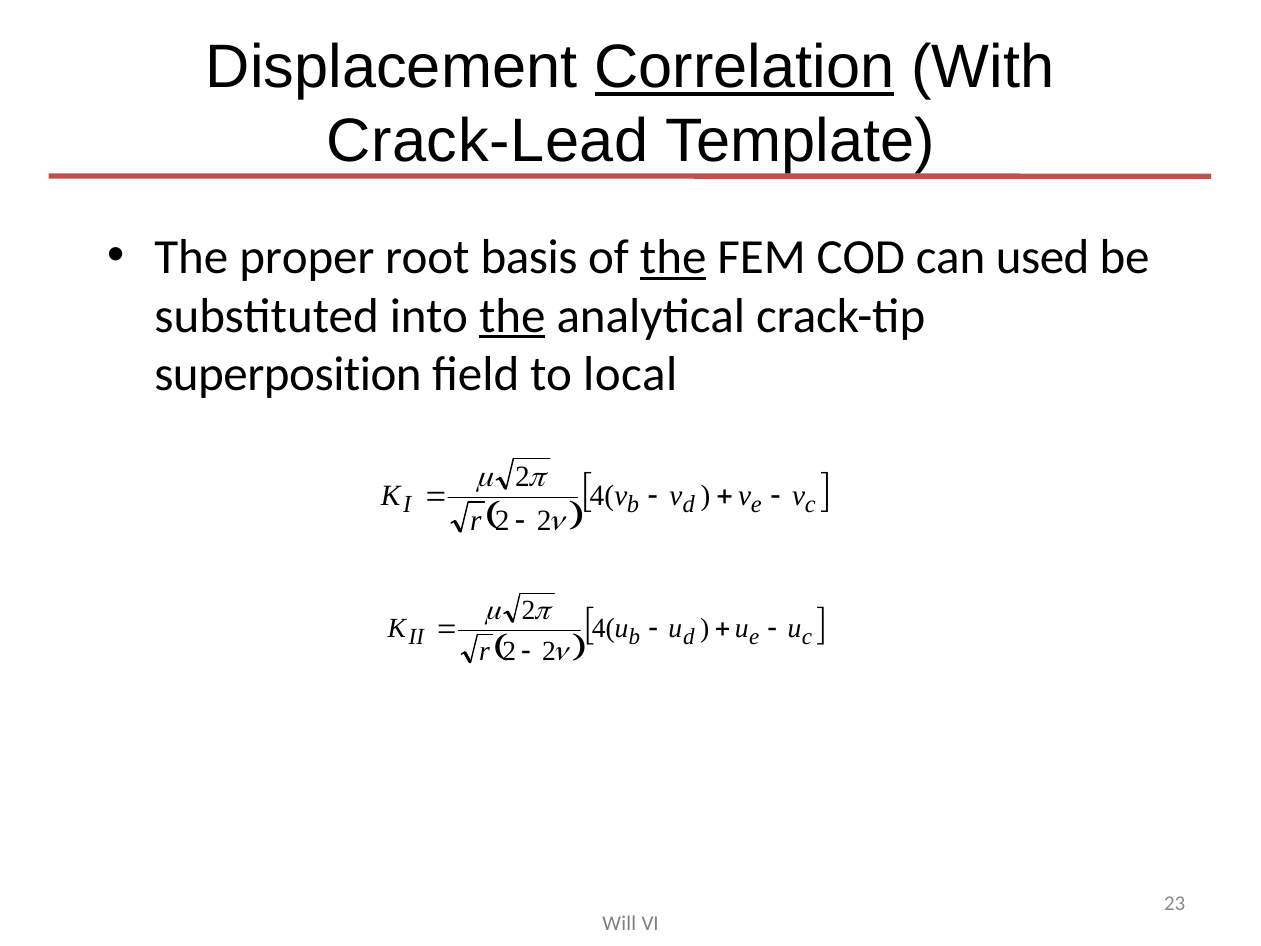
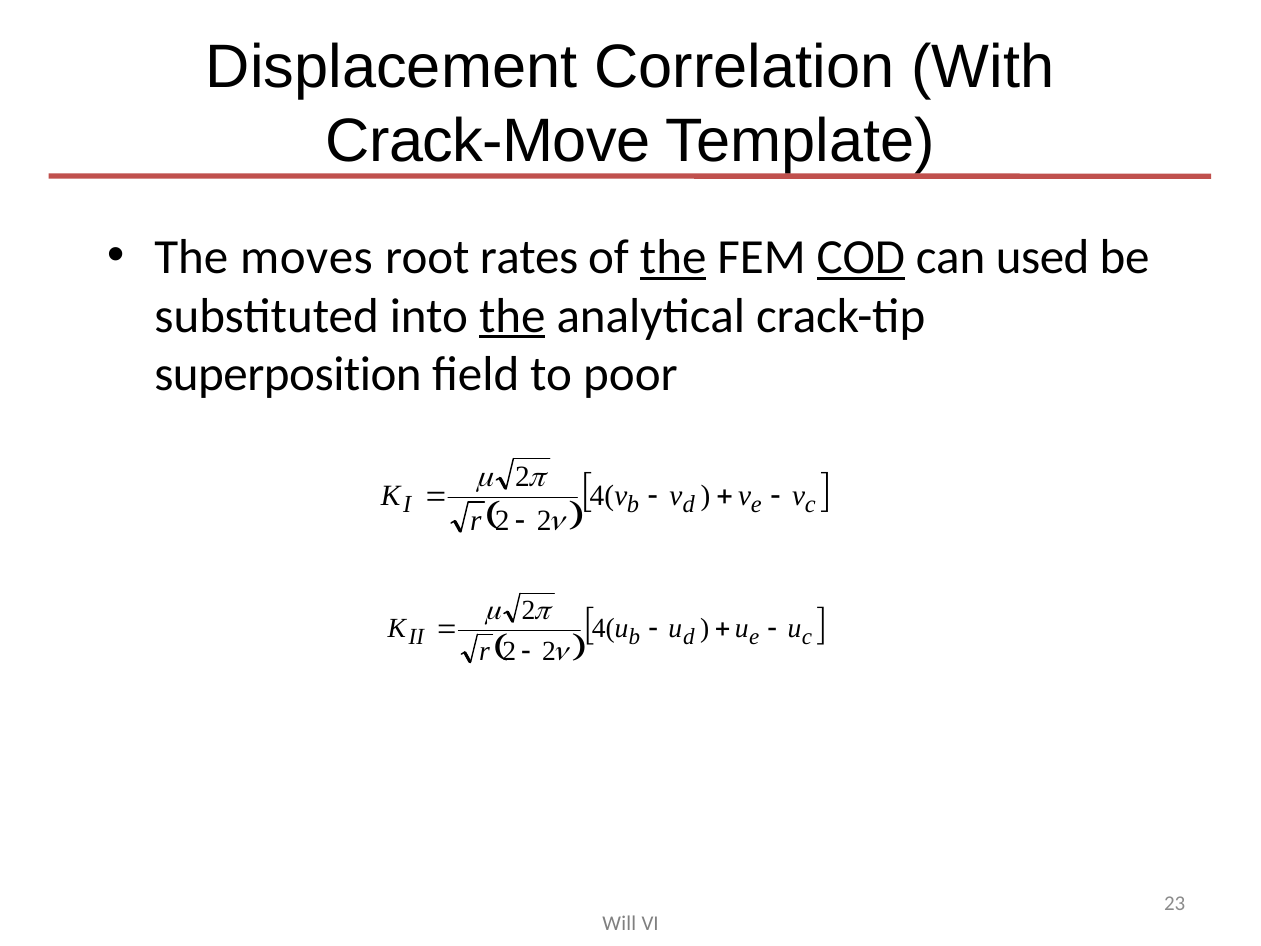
Correlation underline: present -> none (744, 68)
Crack-Lead: Crack-Lead -> Crack-Move (488, 141)
proper: proper -> moves (307, 257)
basis: basis -> rates (529, 257)
COD underline: none -> present (861, 257)
local: local -> poor (630, 375)
